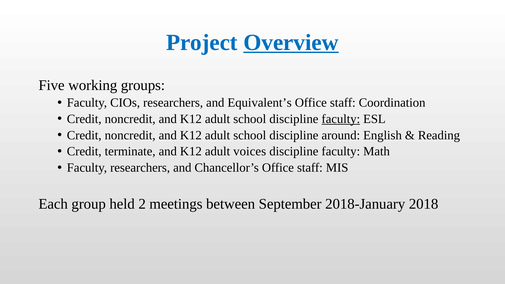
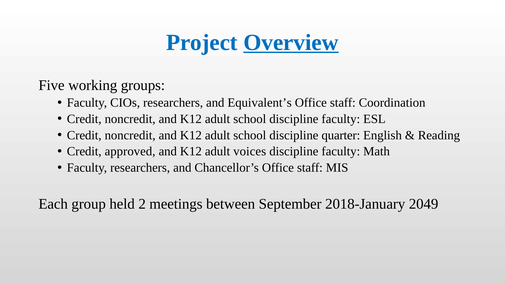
faculty underline: present -> none (341, 119)
around: around -> quarter (341, 135)
terminate: terminate -> approved (130, 152)
2018: 2018 -> 2049 (424, 204)
